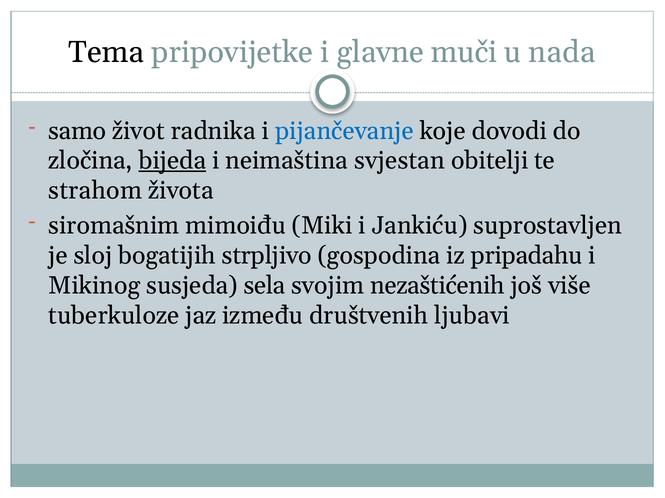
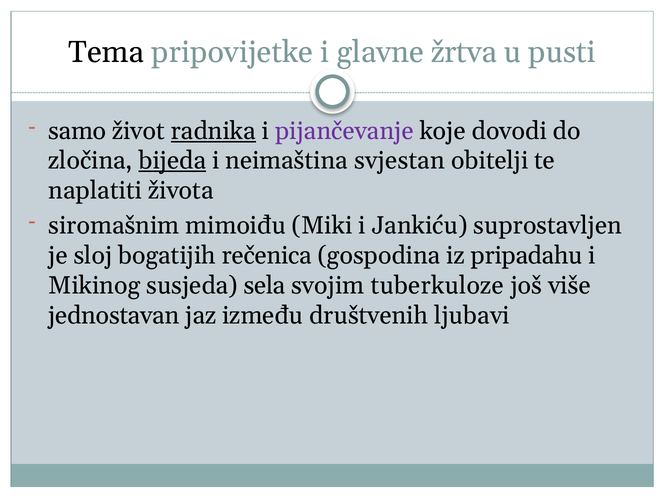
muči: muči -> žrtva (464, 52)
nada: nada -> pusti (562, 52)
radnika underline: none -> present (213, 131)
pijančevanje colour: blue -> purple (344, 131)
strahom: strahom -> naplatiti (95, 191)
strpljivo: strpljivo -> rečenica (267, 256)
nezaštićenih: nezaštićenih -> tuberkuloze (437, 286)
tuberkuloze: tuberkuloze -> jednostavan (114, 316)
